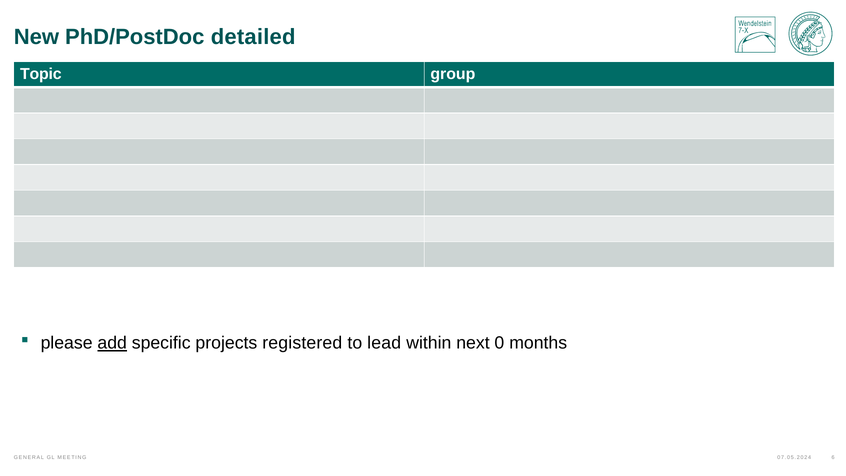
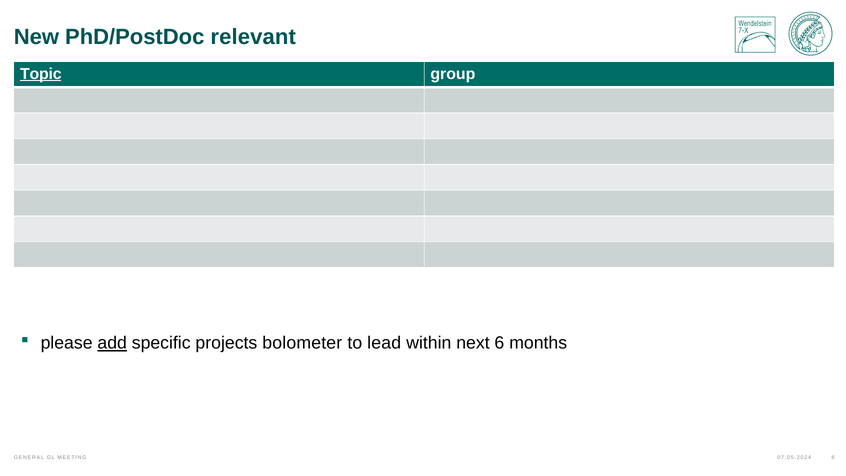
detailed: detailed -> relevant (253, 37)
Topic underline: none -> present (41, 74)
registered: registered -> bolometer (302, 343)
next 0: 0 -> 6 (499, 343)
